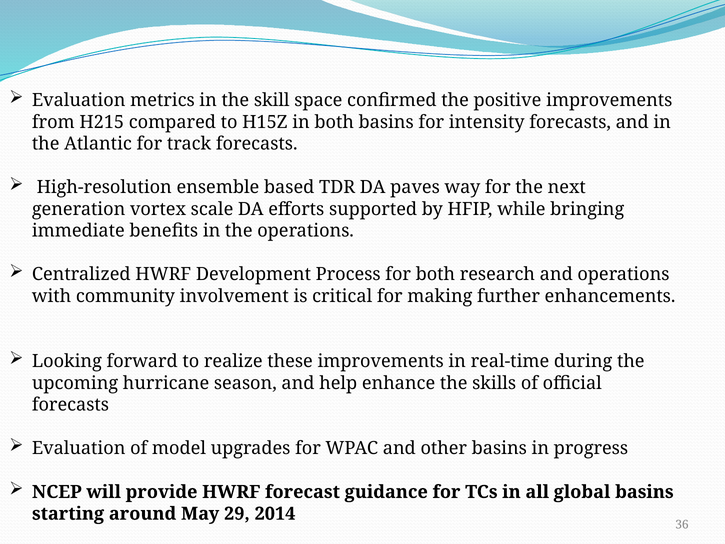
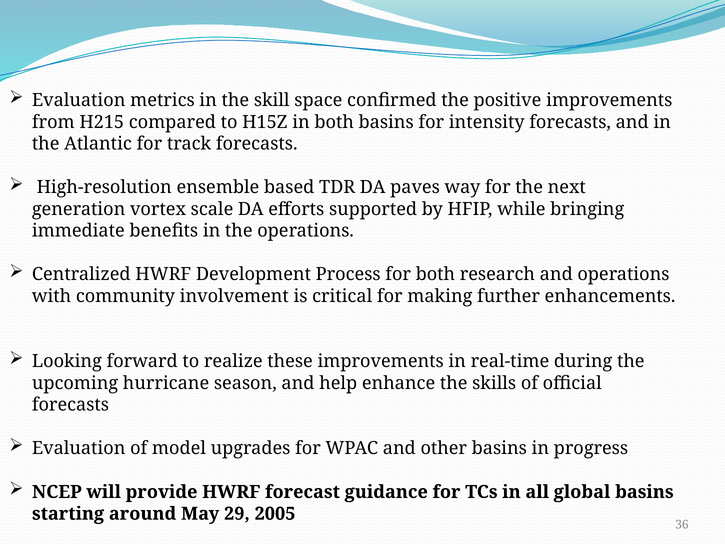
2014: 2014 -> 2005 (275, 514)
